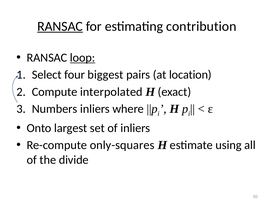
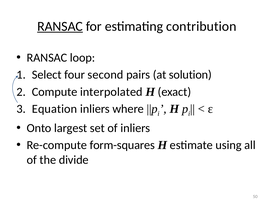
loop underline: present -> none (83, 57)
biggest: biggest -> second (105, 75)
location: location -> solution (190, 75)
Numbers: Numbers -> Equation (55, 109)
only-squares: only-squares -> form-squares (122, 145)
